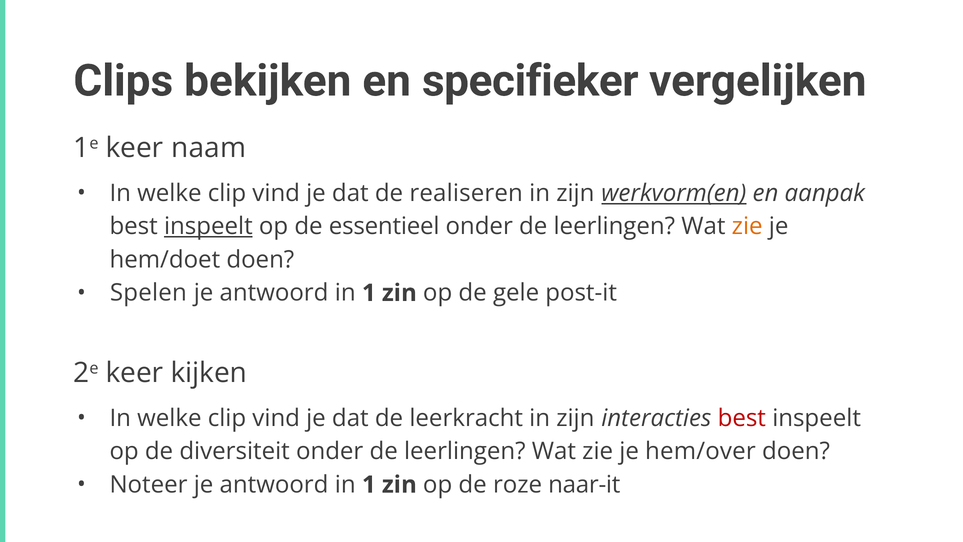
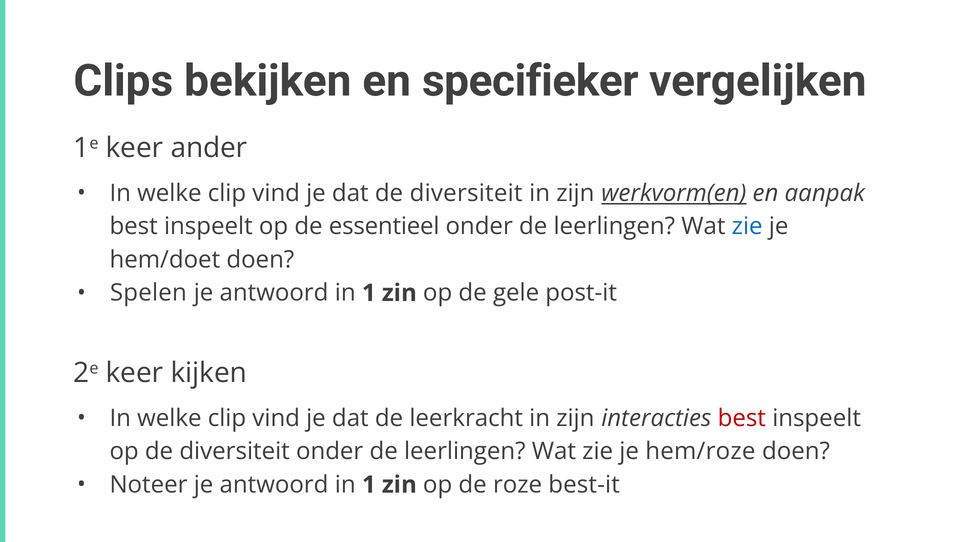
naam: naam -> ander (209, 148)
dat de realiseren: realiseren -> diversiteit (466, 193)
inspeelt underline: present -> none (208, 226)
zie colour: orange -> blue (747, 226)
hem/over: hem/over -> hem/roze (700, 451)
naar-it: naar-it -> best-it (584, 484)
